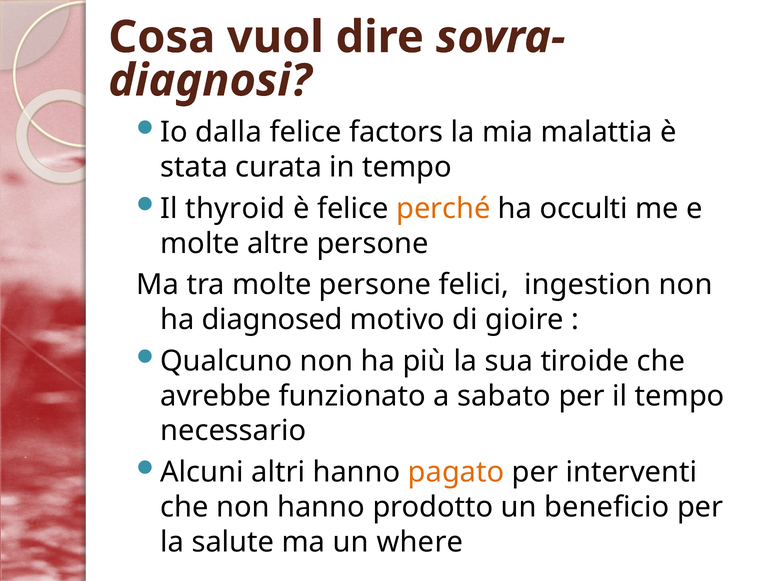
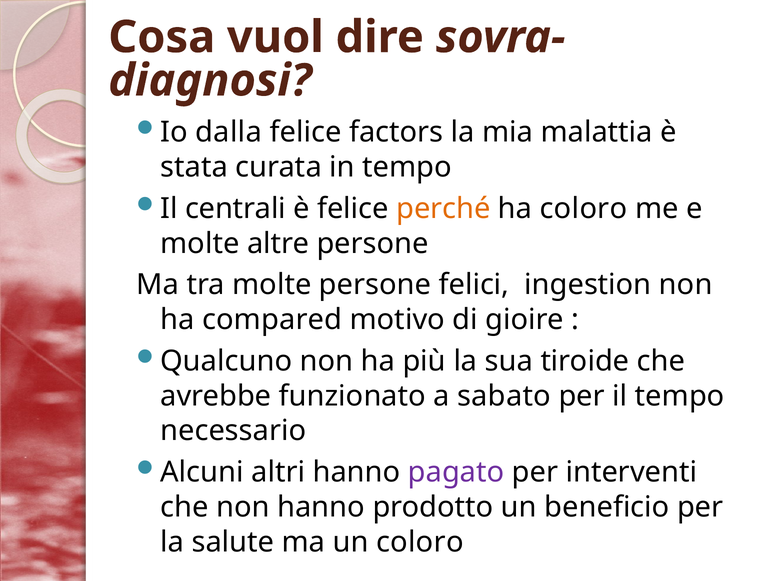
thyroid: thyroid -> centrali (236, 209)
ha occulti: occulti -> coloro (584, 209)
diagnosed: diagnosed -> compared (272, 320)
pagato colour: orange -> purple (456, 472)
un where: where -> coloro (420, 542)
